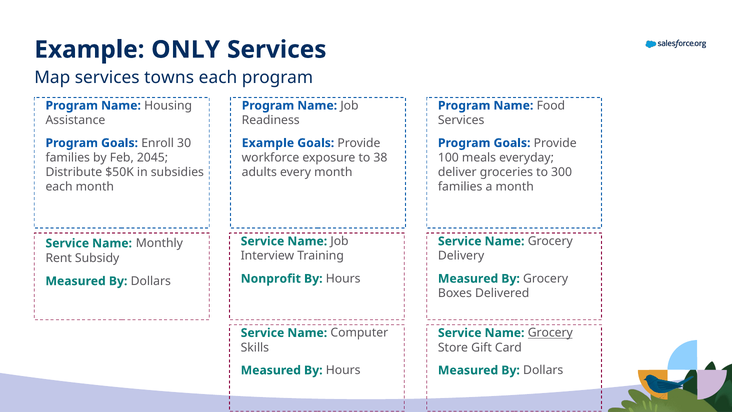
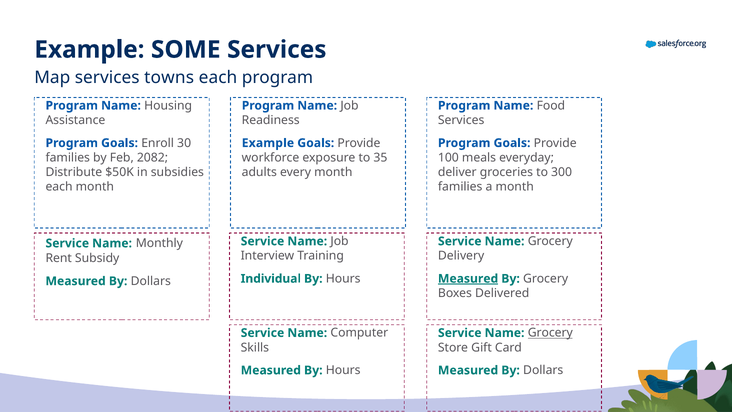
ONLY: ONLY -> SOME (186, 50)
2045: 2045 -> 2082 (152, 158)
38: 38 -> 35 (380, 158)
Nonprofit: Nonprofit -> Individual (271, 279)
Measured underline: none -> present (468, 279)
